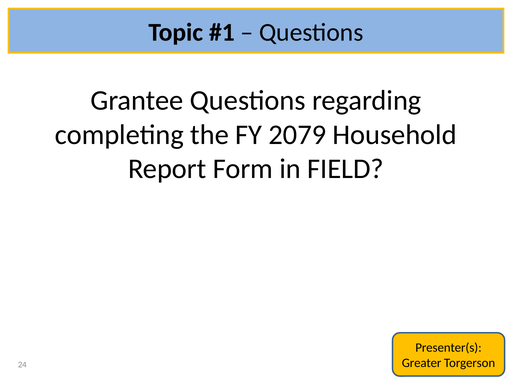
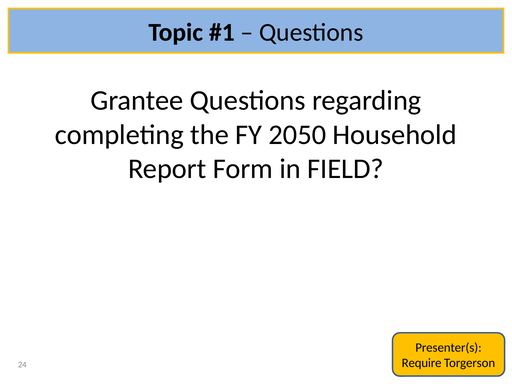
2079: 2079 -> 2050 (297, 135)
Greater: Greater -> Require (422, 363)
